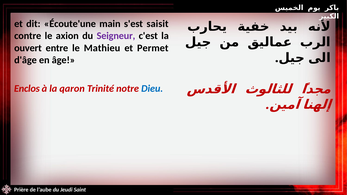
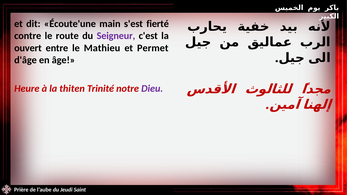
saisit: saisit -> fierté (158, 24)
axion: axion -> route (67, 36)
Enclos: Enclos -> Heure (27, 89)
qaron: qaron -> thiten (72, 89)
Dieu colour: blue -> purple (152, 89)
